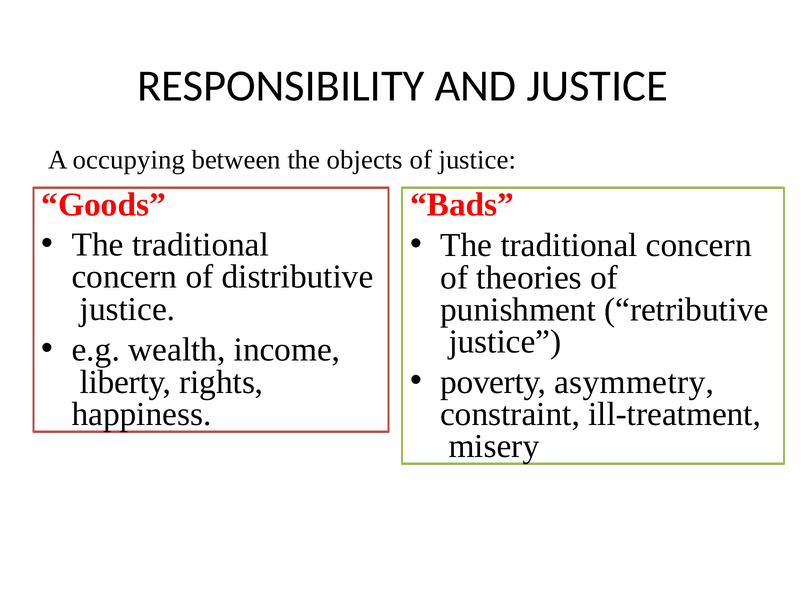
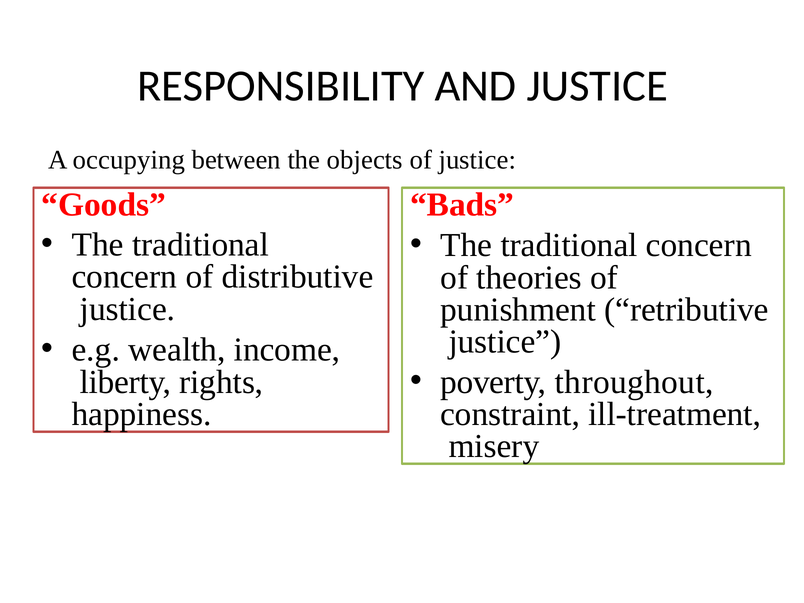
asymmetry: asymmetry -> throughout (634, 382)
